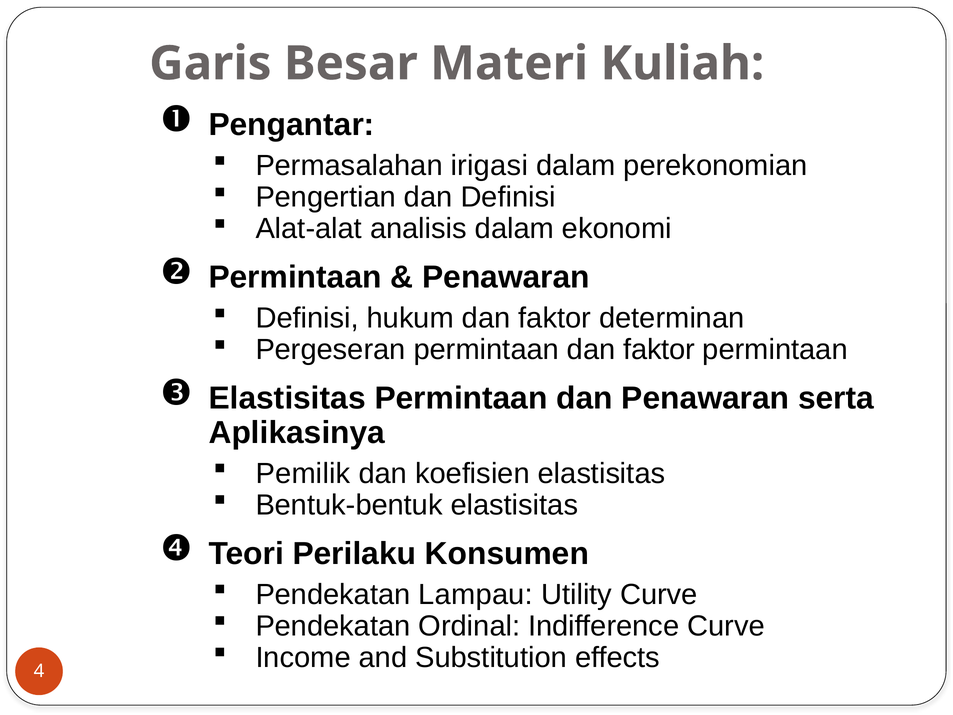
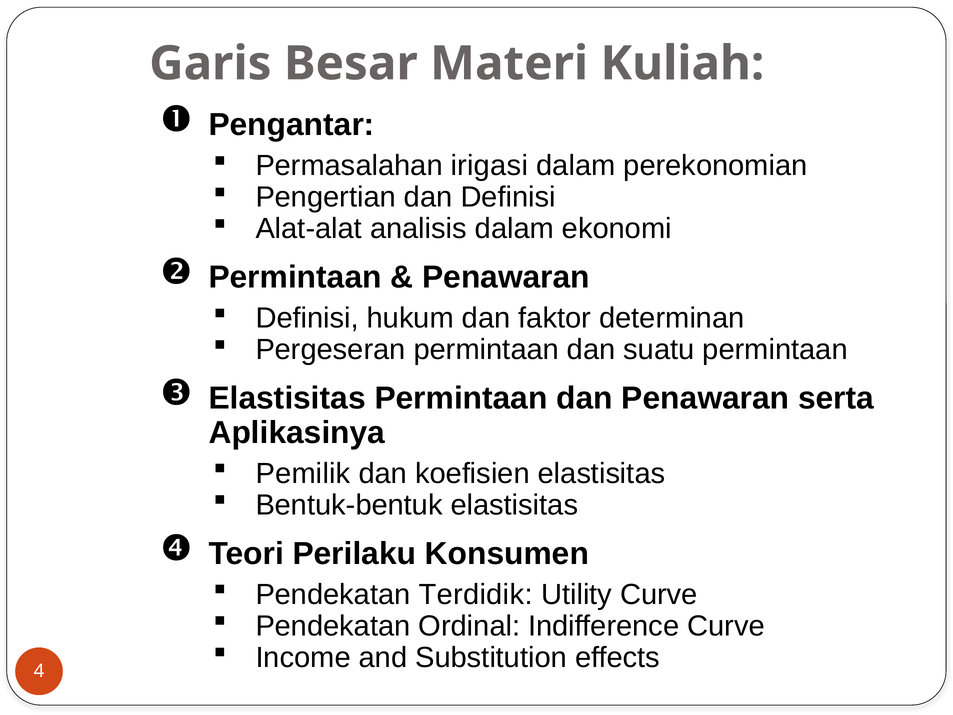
permintaan dan faktor: faktor -> suatu (659, 350)
Lampau: Lampau -> Terdidik (476, 594)
